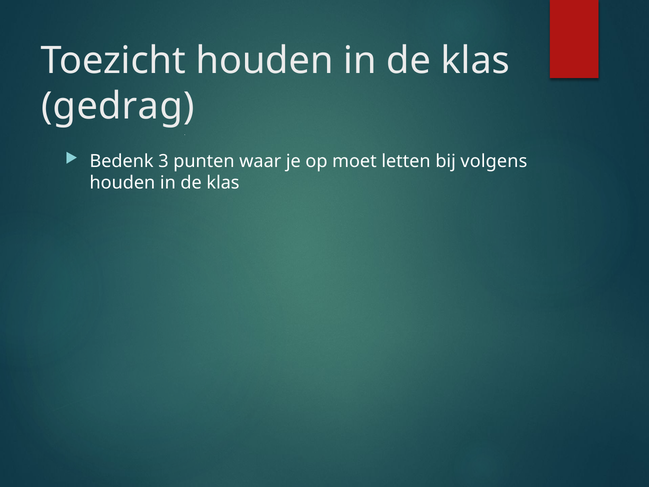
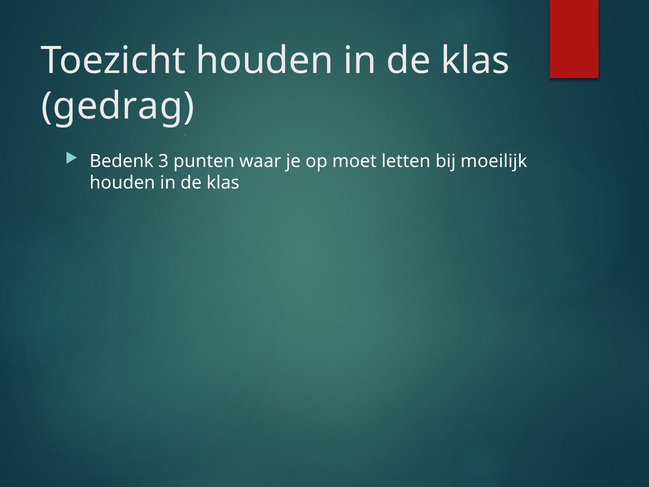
volgens: volgens -> moeilijk (494, 161)
